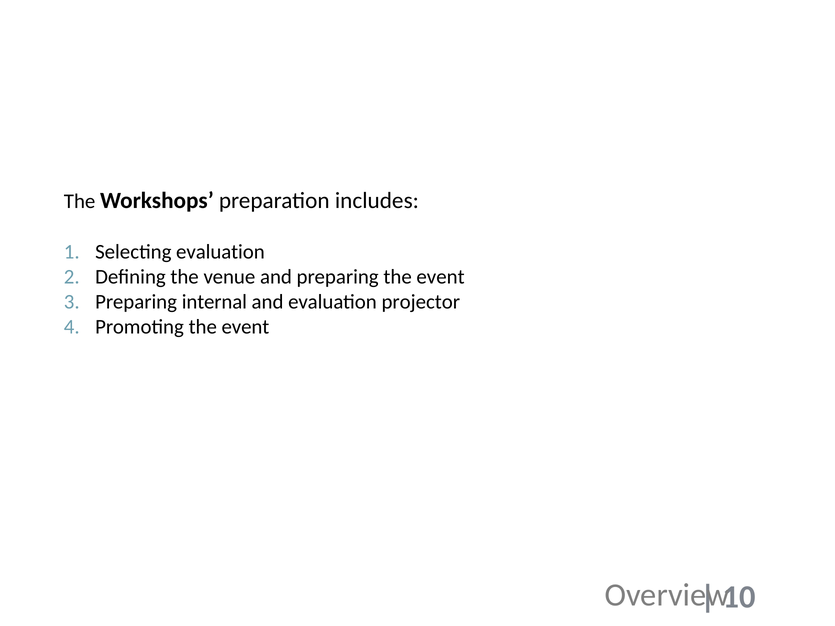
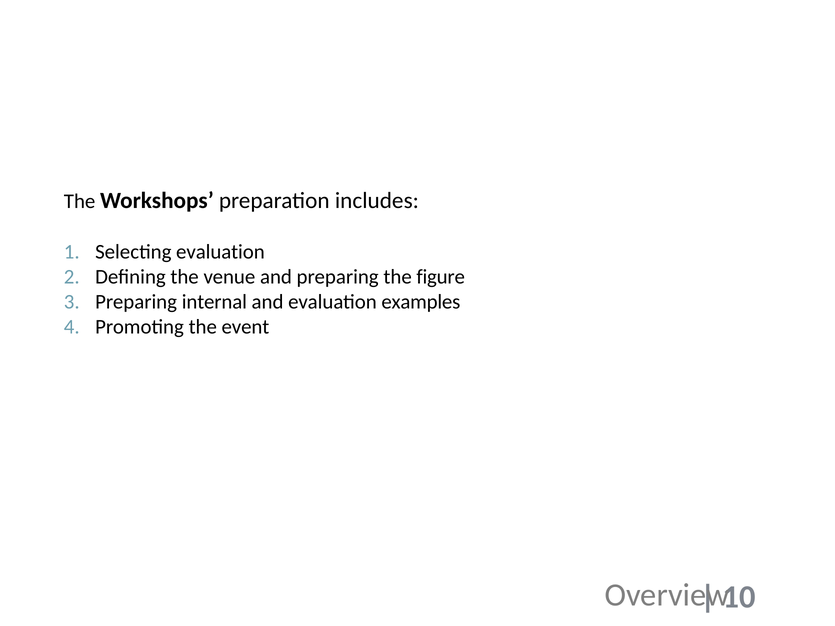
preparing the event: event -> figure (441, 277)
projector: projector -> examples (421, 302)
